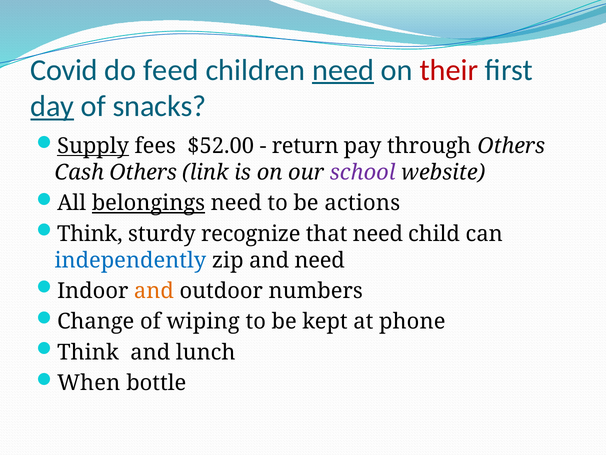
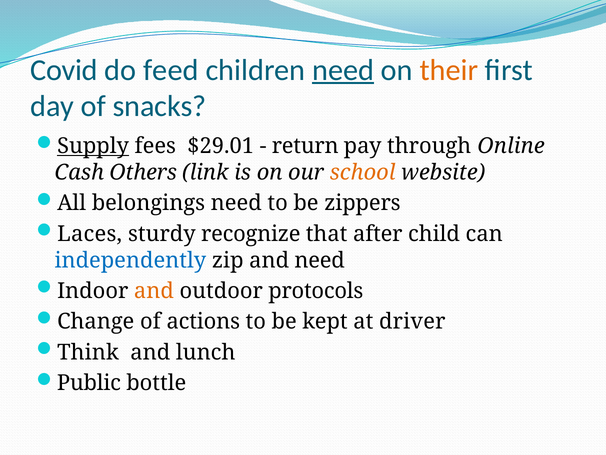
their colour: red -> orange (449, 70)
day underline: present -> none (52, 106)
$52.00: $52.00 -> $29.01 (221, 146)
through Others: Others -> Online (511, 146)
school colour: purple -> orange (363, 172)
belongings underline: present -> none (148, 203)
actions: actions -> zippers (362, 203)
Think: Think -> Laces (90, 234)
that need: need -> after (378, 234)
numbers: numbers -> protocols (316, 291)
wiping: wiping -> actions (203, 321)
phone: phone -> driver (412, 321)
When: When -> Public (89, 383)
